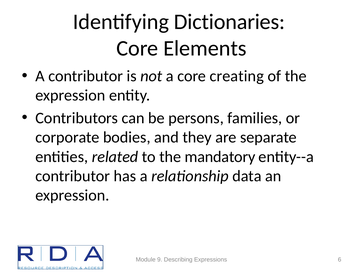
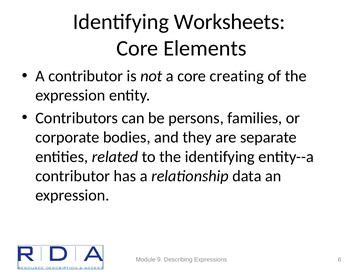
Dictionaries: Dictionaries -> Worksheets (230, 22)
the mandatory: mandatory -> identifying (220, 157)
